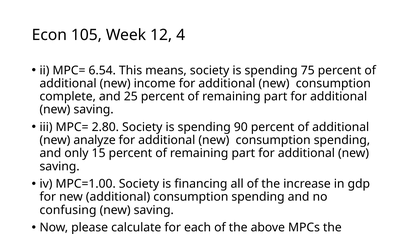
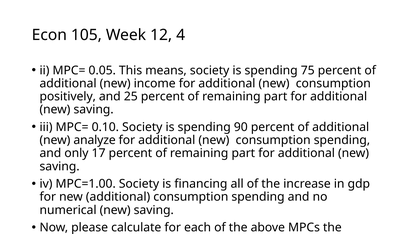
6.54: 6.54 -> 0.05 (102, 70)
complete: complete -> positively (68, 97)
2.80: 2.80 -> 0.10 (105, 127)
15: 15 -> 17 (99, 153)
confusing: confusing -> numerical (68, 210)
